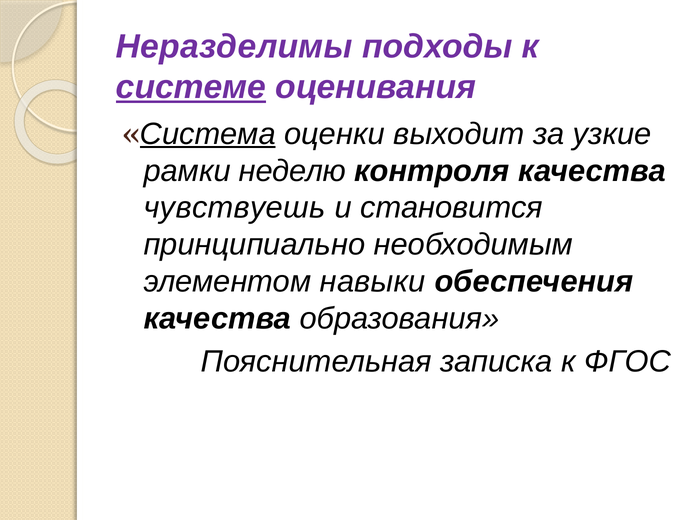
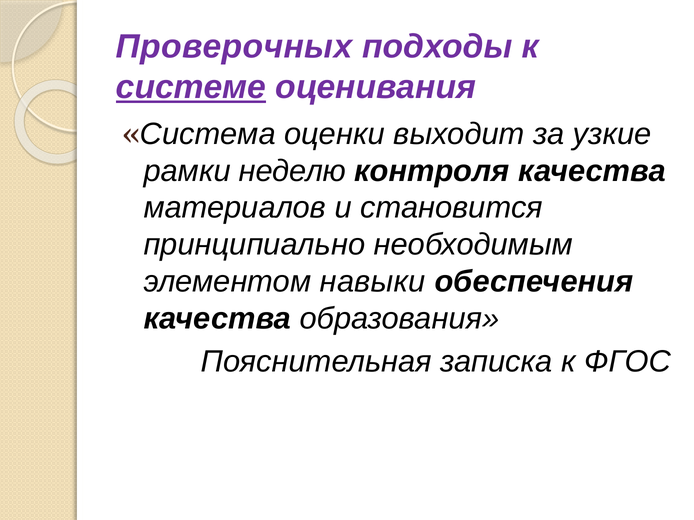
Неразделимы: Неразделимы -> Проверочных (234, 47)
Система underline: present -> none (208, 134)
чувствуешь: чувствуешь -> материалов (235, 208)
